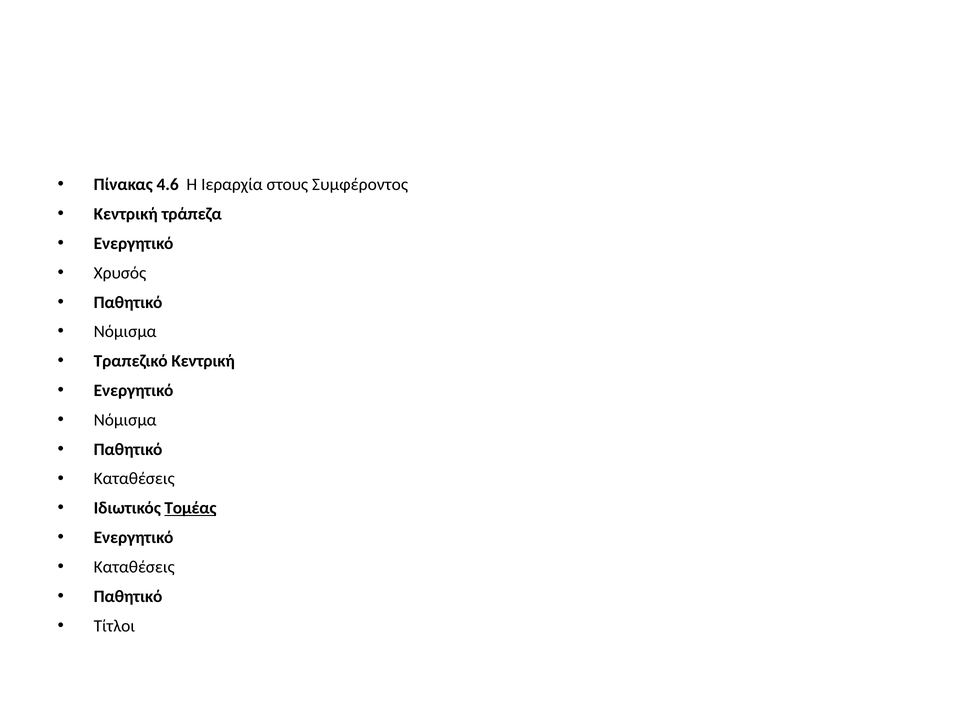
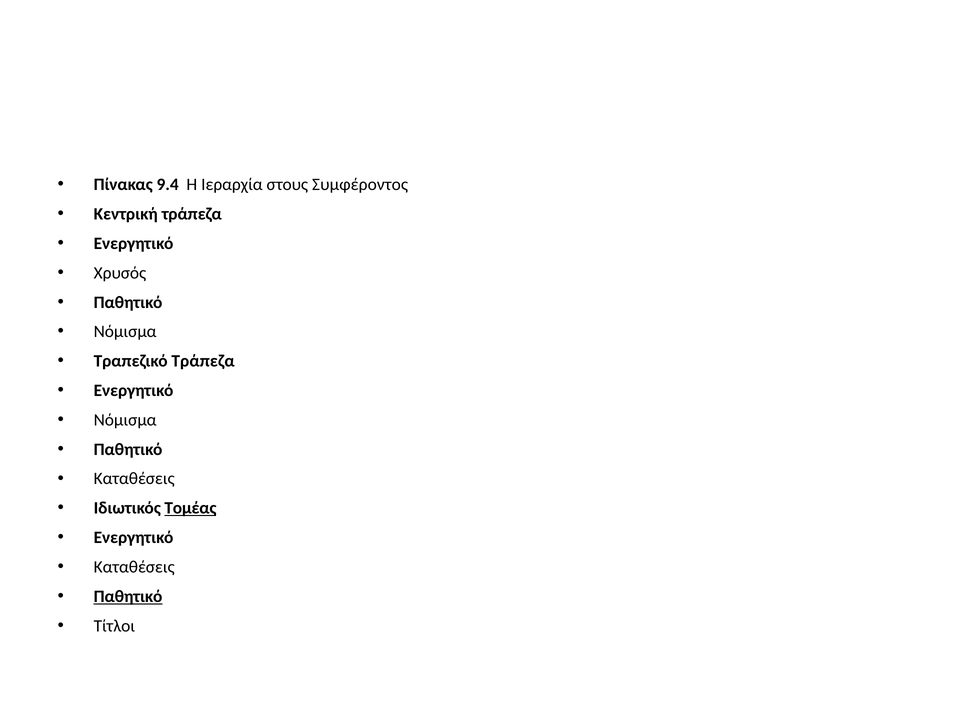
4.6: 4.6 -> 9.4 (168, 185)
Τραπεζικό Κεντρική: Κεντρική -> Τράπεζα (203, 361)
Παθητικό underline: none -> present (128, 596)
